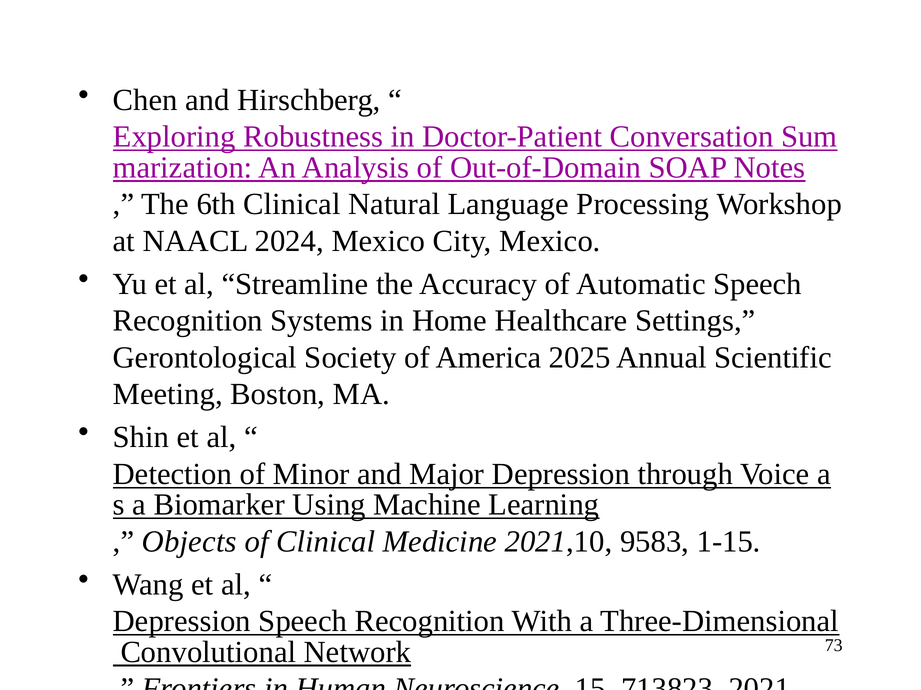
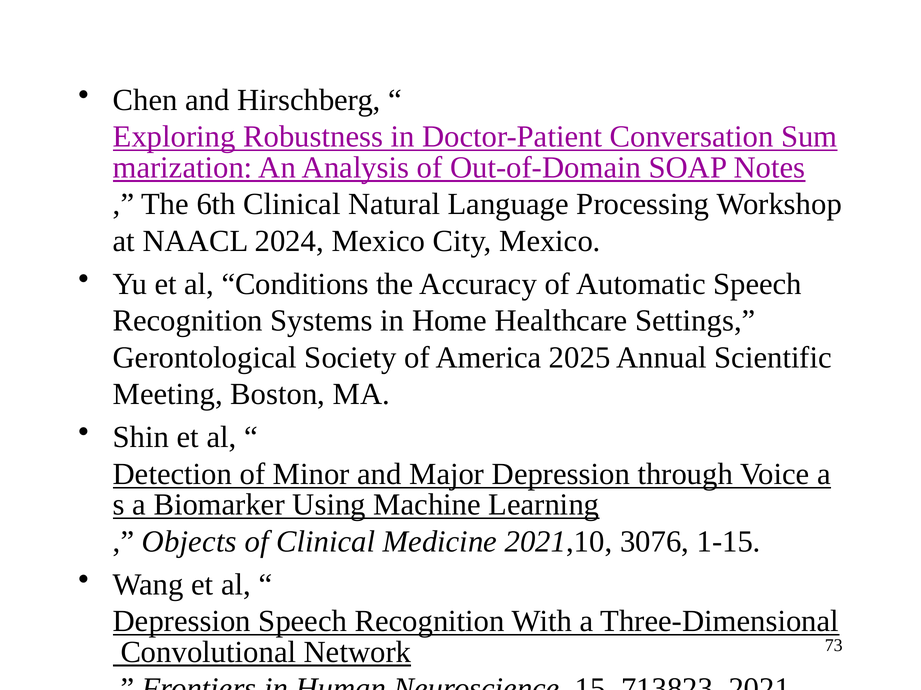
Streamline: Streamline -> Conditions (295, 284)
9583: 9583 -> 3076 (655, 542)
